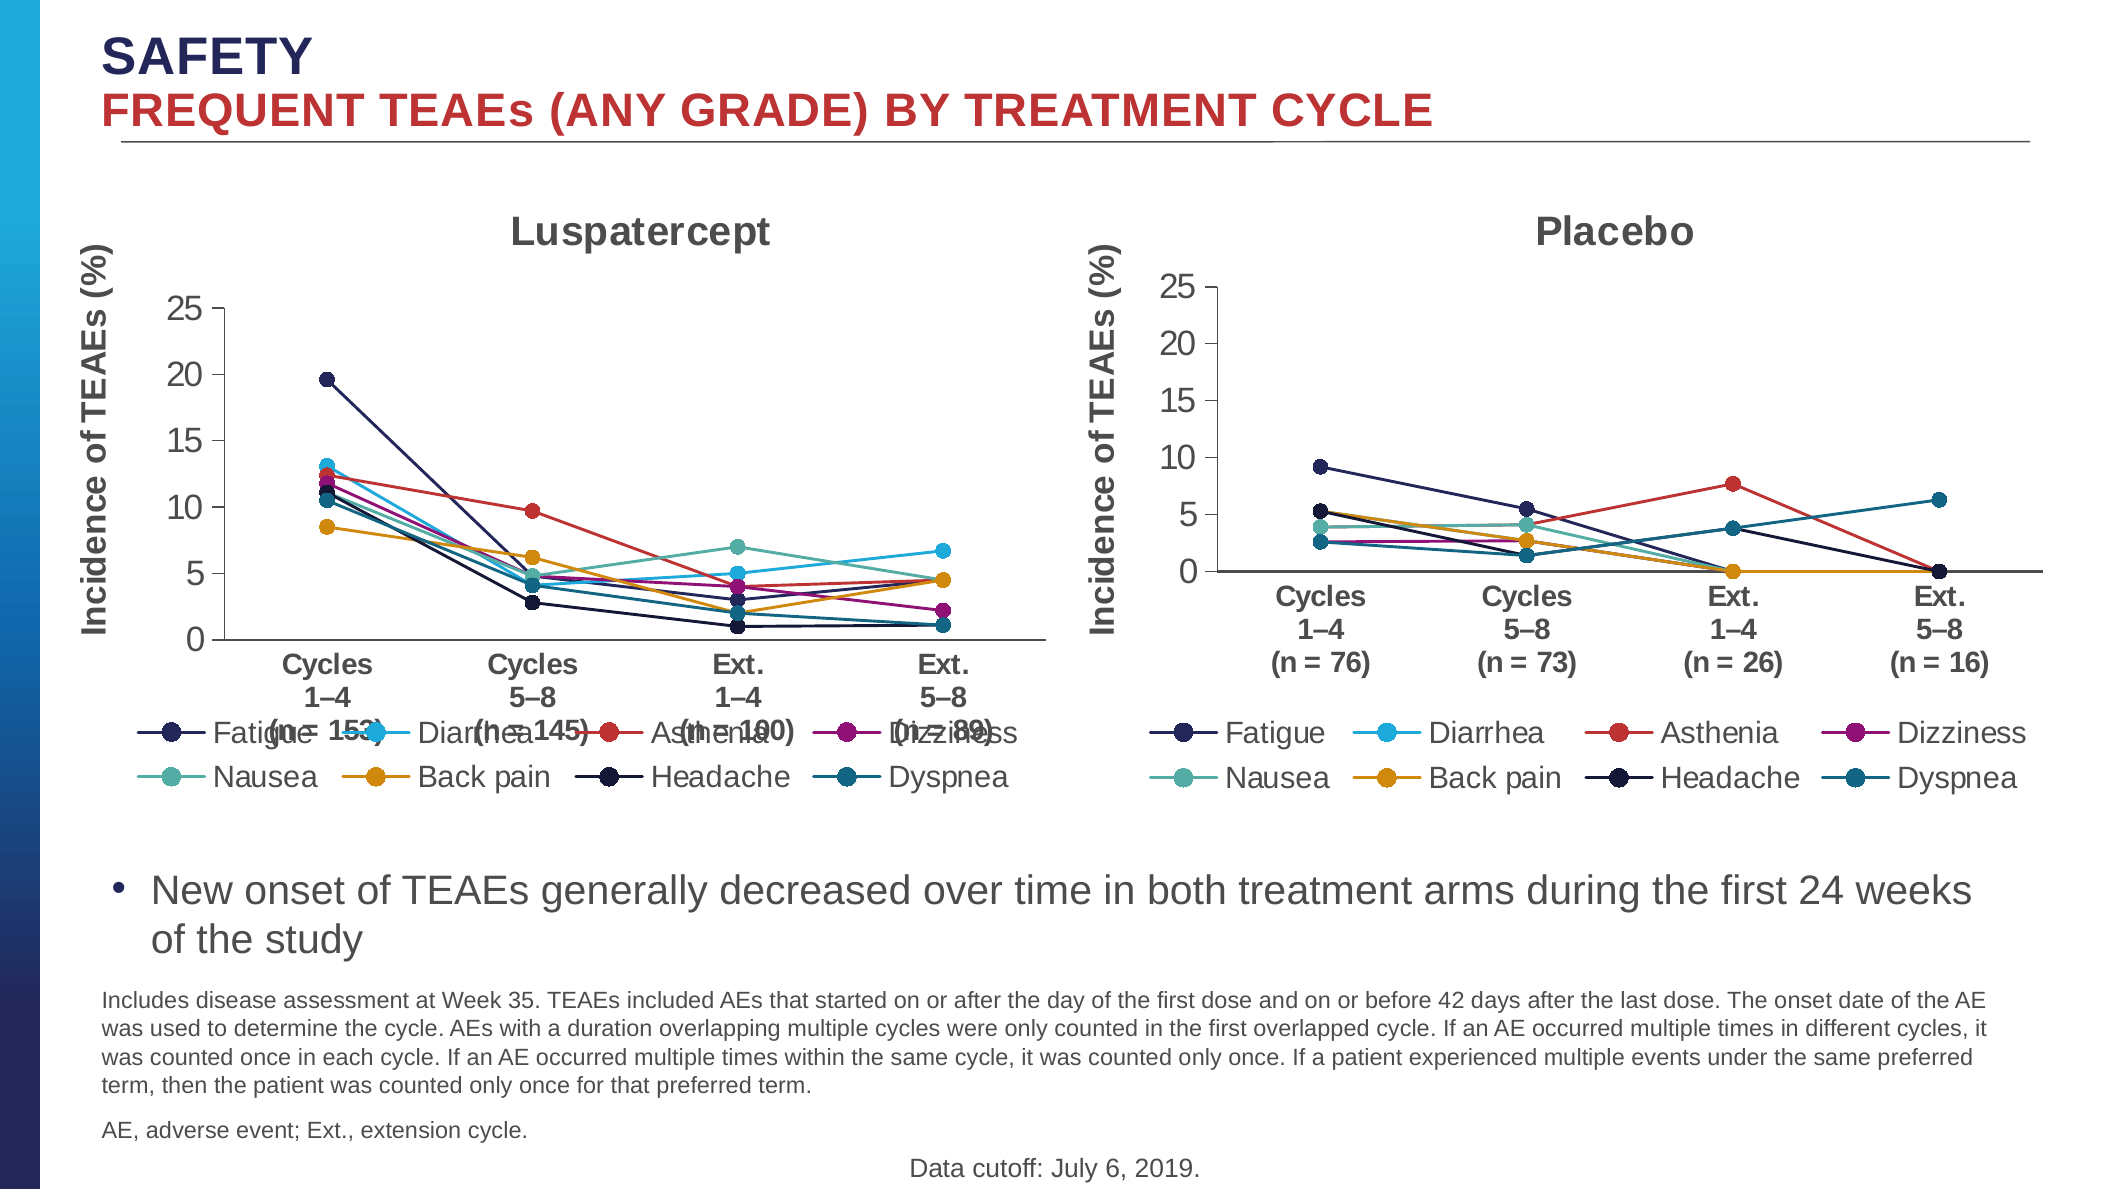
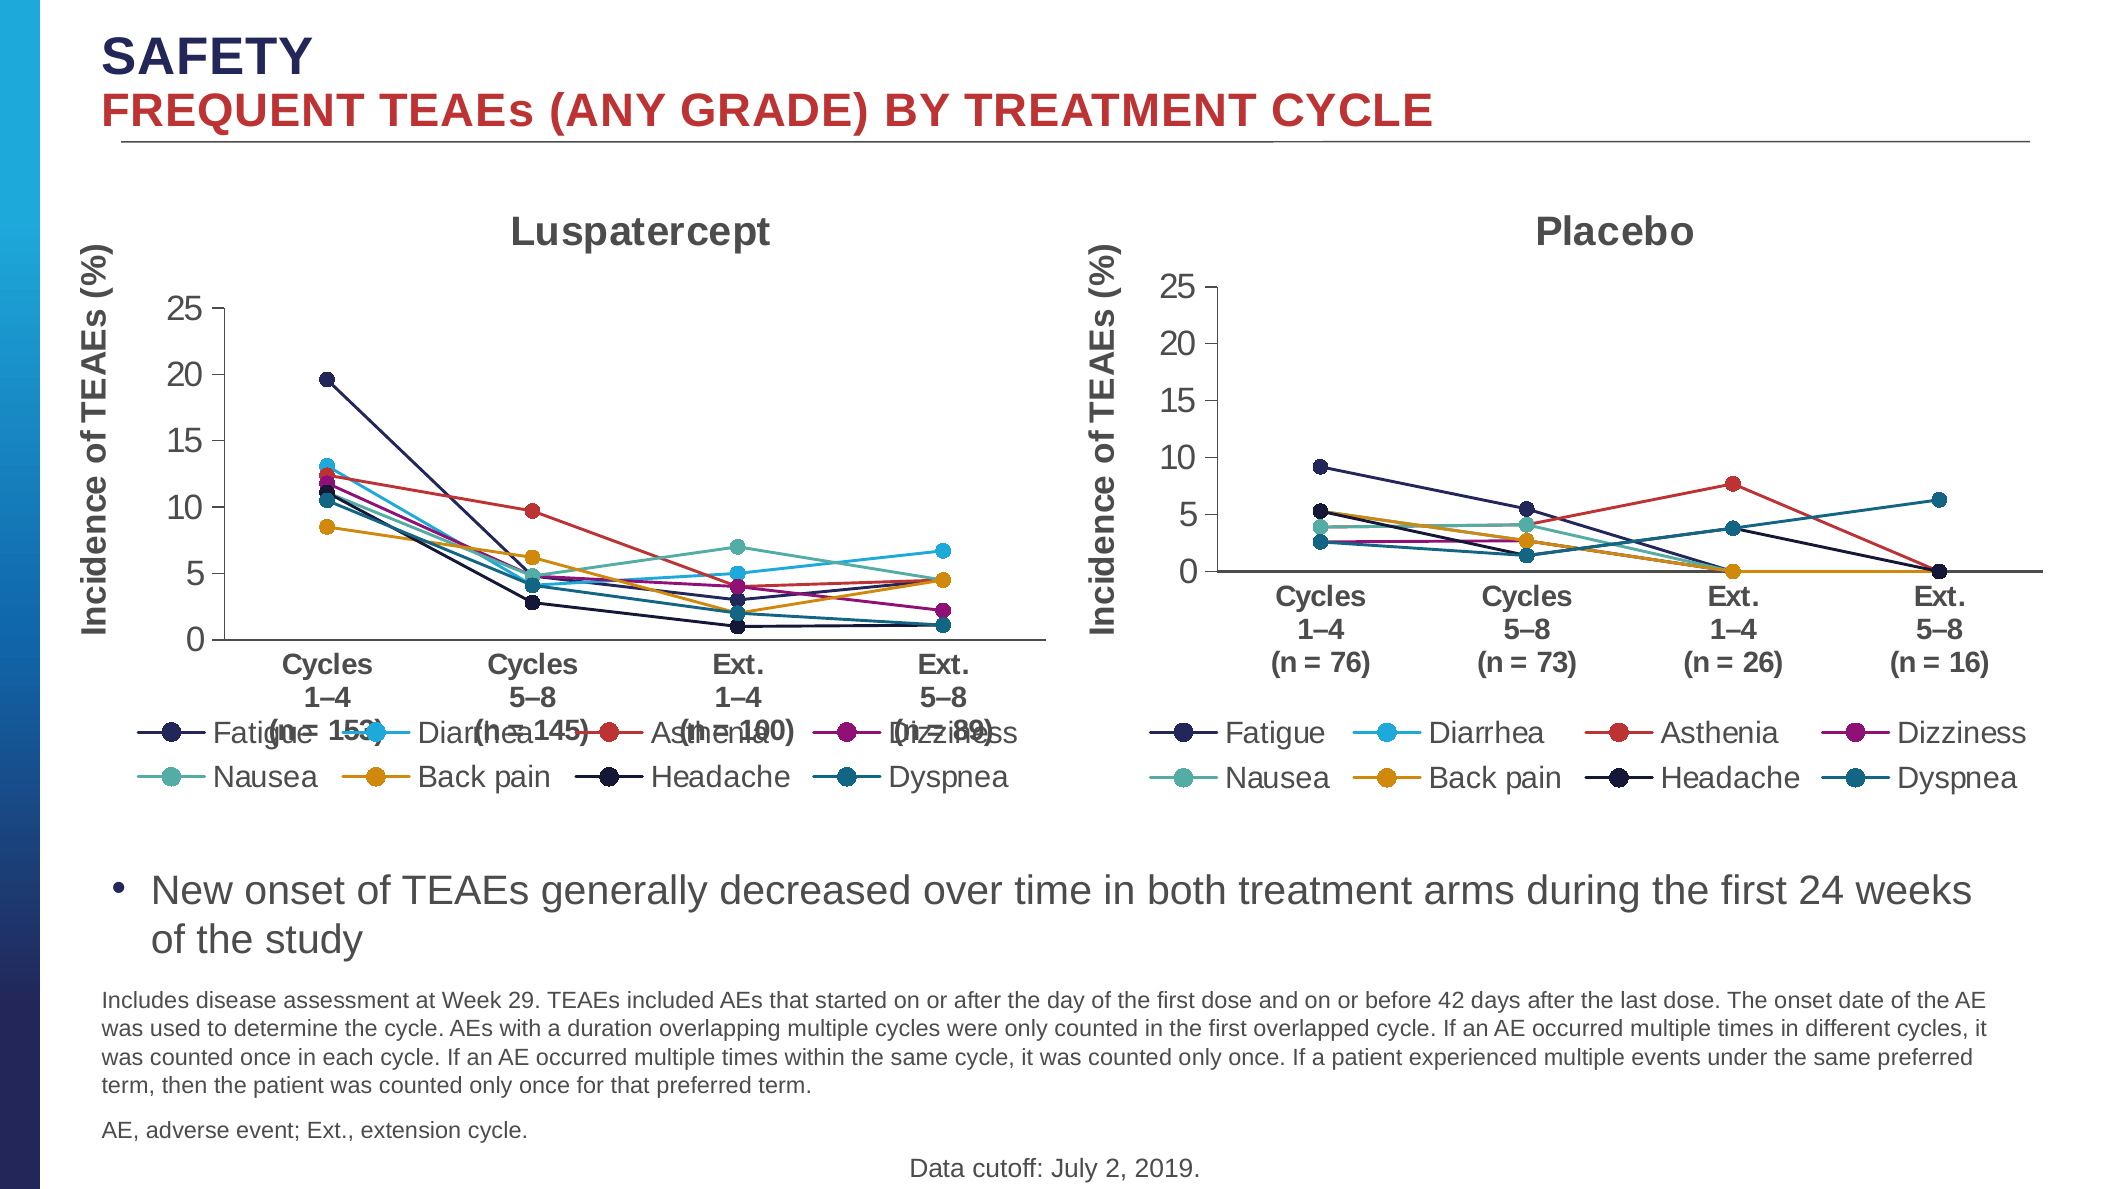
35: 35 -> 29 (524, 1001)
6: 6 -> 2 (1116, 1168)
